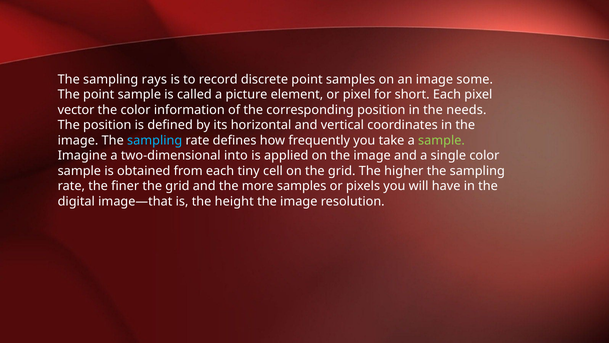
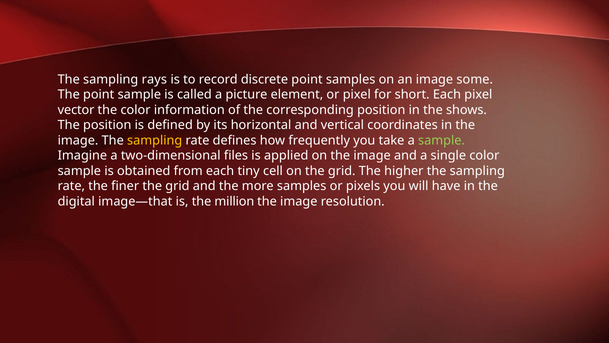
needs: needs -> shows (466, 110)
sampling colour: light blue -> yellow (155, 140)
into: into -> files (236, 155)
height: height -> million (234, 201)
